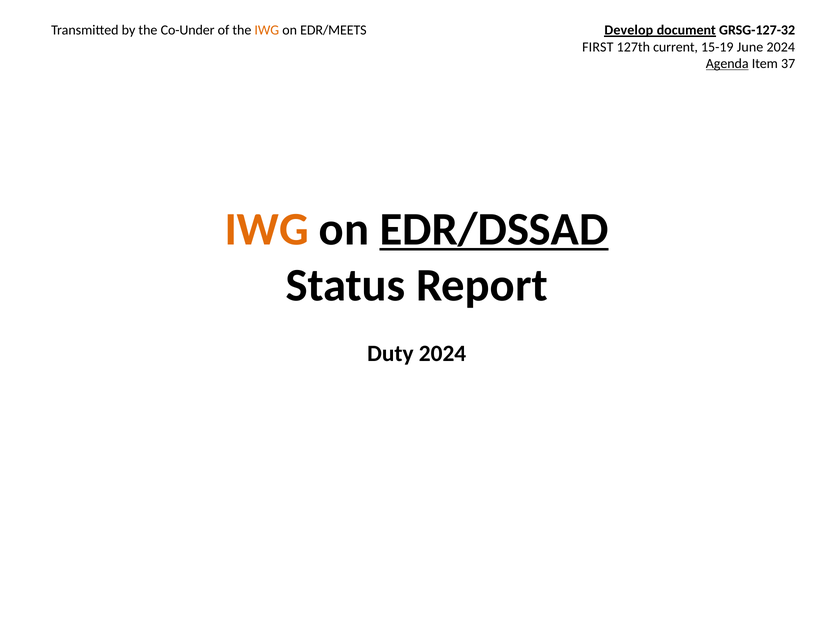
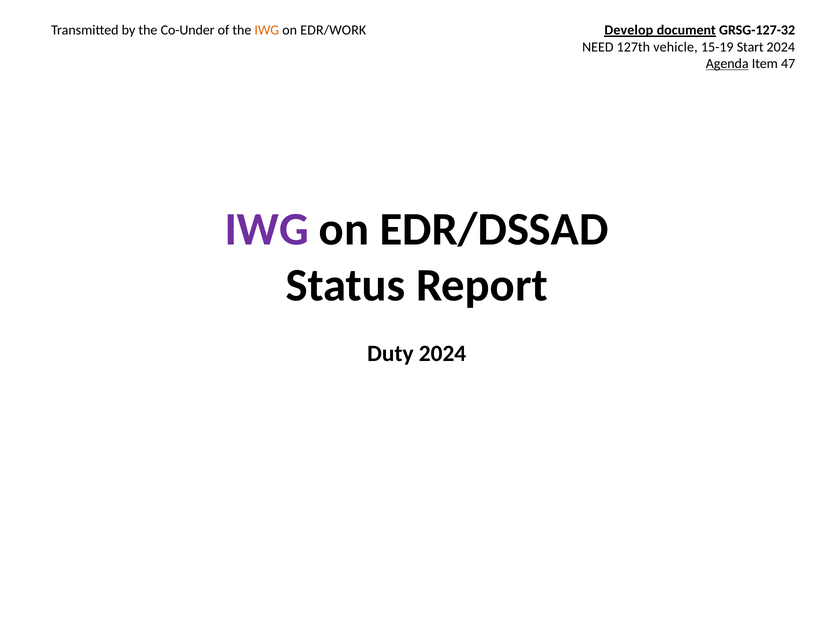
EDR/MEETS: EDR/MEETS -> EDR/WORK (333, 30)
FIRST: FIRST -> NEED (598, 47)
current: current -> vehicle (675, 47)
June: June -> Start (750, 47)
37: 37 -> 47 (788, 64)
IWG colour: orange -> purple (267, 229)
EDR/DSSAD underline: present -> none (494, 229)
